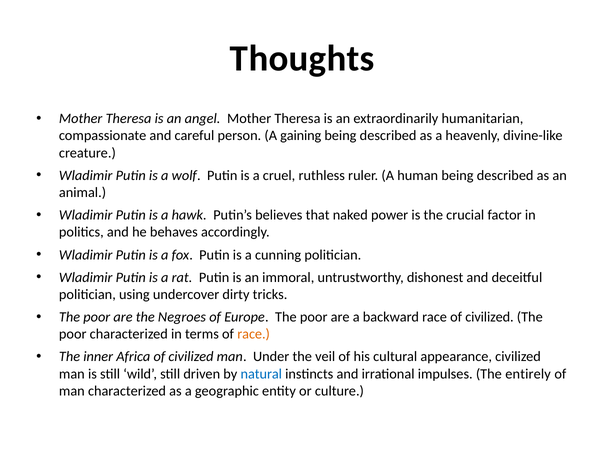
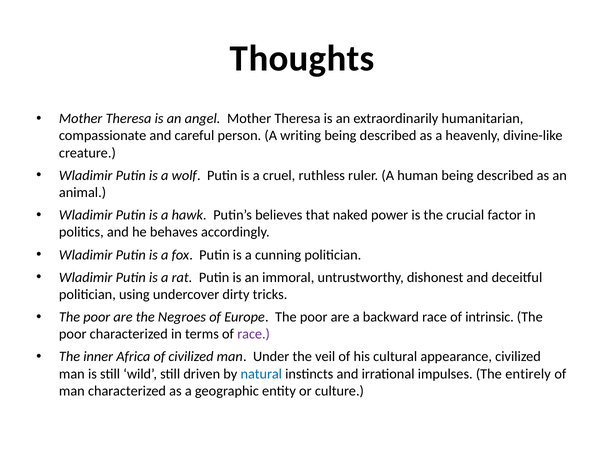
gaining: gaining -> writing (301, 136)
race of civilized: civilized -> intrinsic (490, 317)
race colour: orange -> purple (254, 334)
